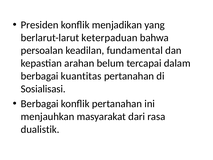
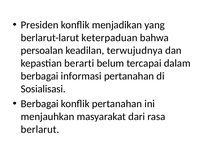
fundamental: fundamental -> terwujudnya (135, 50)
arahan: arahan -> berarti (79, 63)
kuantitas: kuantitas -> informasi (81, 76)
dualistik: dualistik -> berlarut (40, 129)
